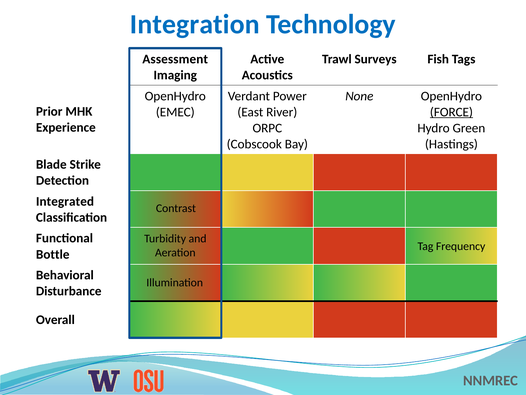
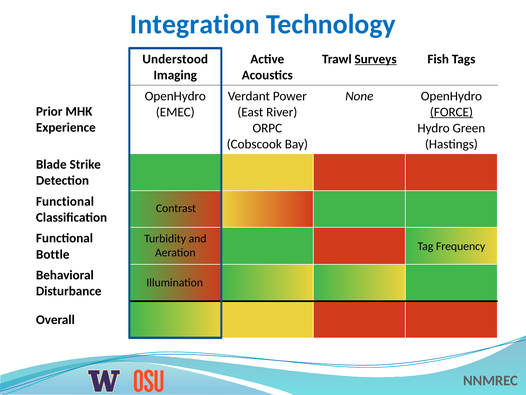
Assessment: Assessment -> Understood (175, 59)
Surveys underline: none -> present (376, 59)
Integrated: Integrated -> Functional (65, 201)
